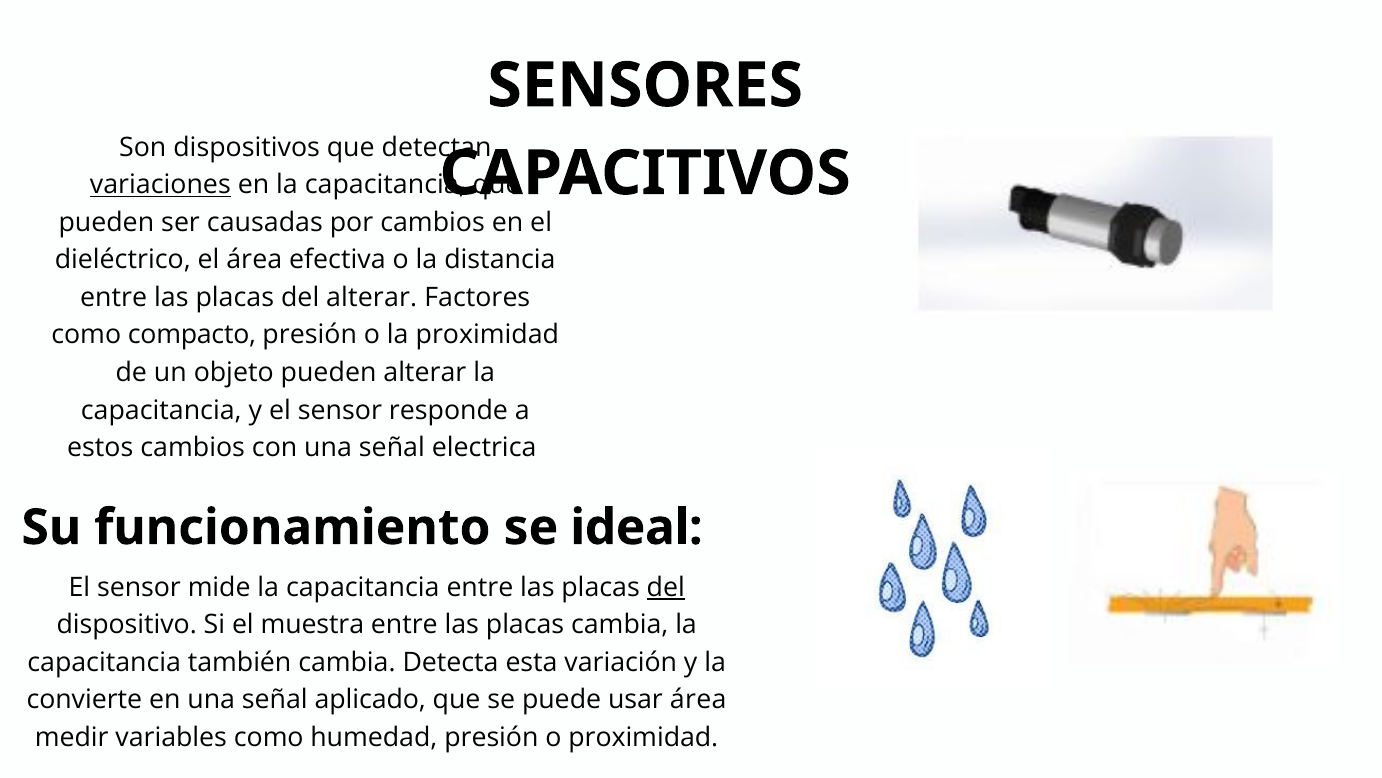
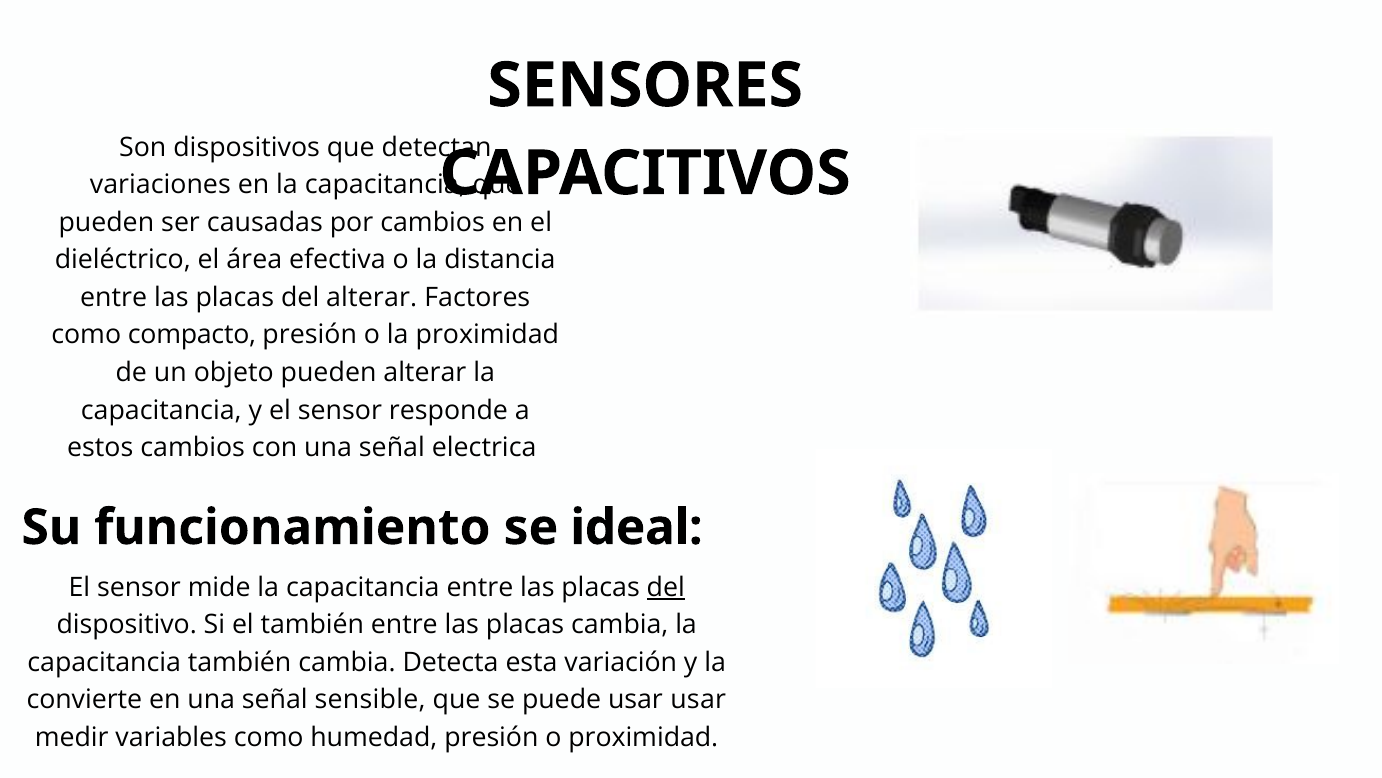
variaciones underline: present -> none (160, 185)
el muestra: muestra -> también (312, 625)
aplicado: aplicado -> sensible (370, 700)
usar área: área -> usar (698, 700)
